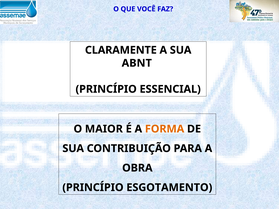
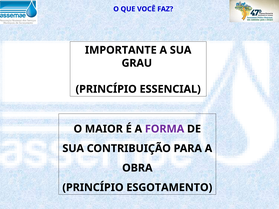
CLARAMENTE: CLARAMENTE -> IMPORTANTE (121, 50)
ABNT: ABNT -> GRAU (137, 63)
FORMA colour: orange -> purple (165, 129)
